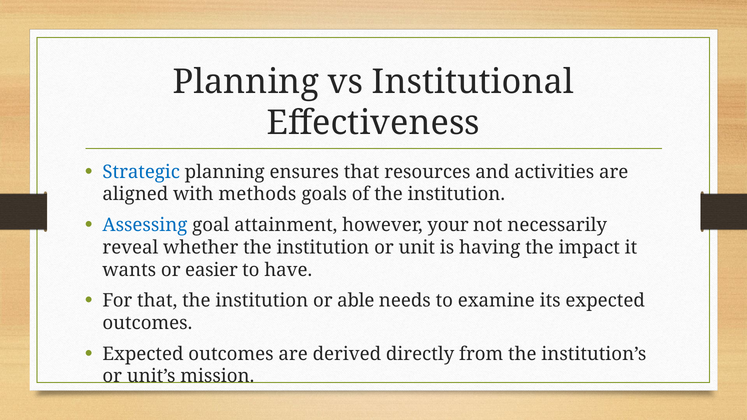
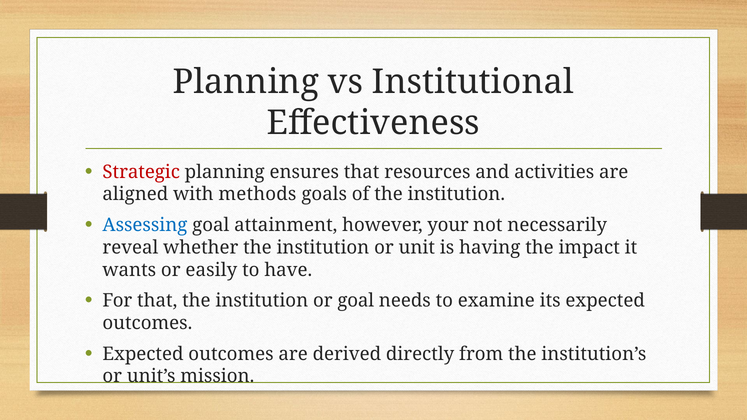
Strategic colour: blue -> red (141, 172)
easier: easier -> easily (211, 270)
or able: able -> goal (356, 301)
